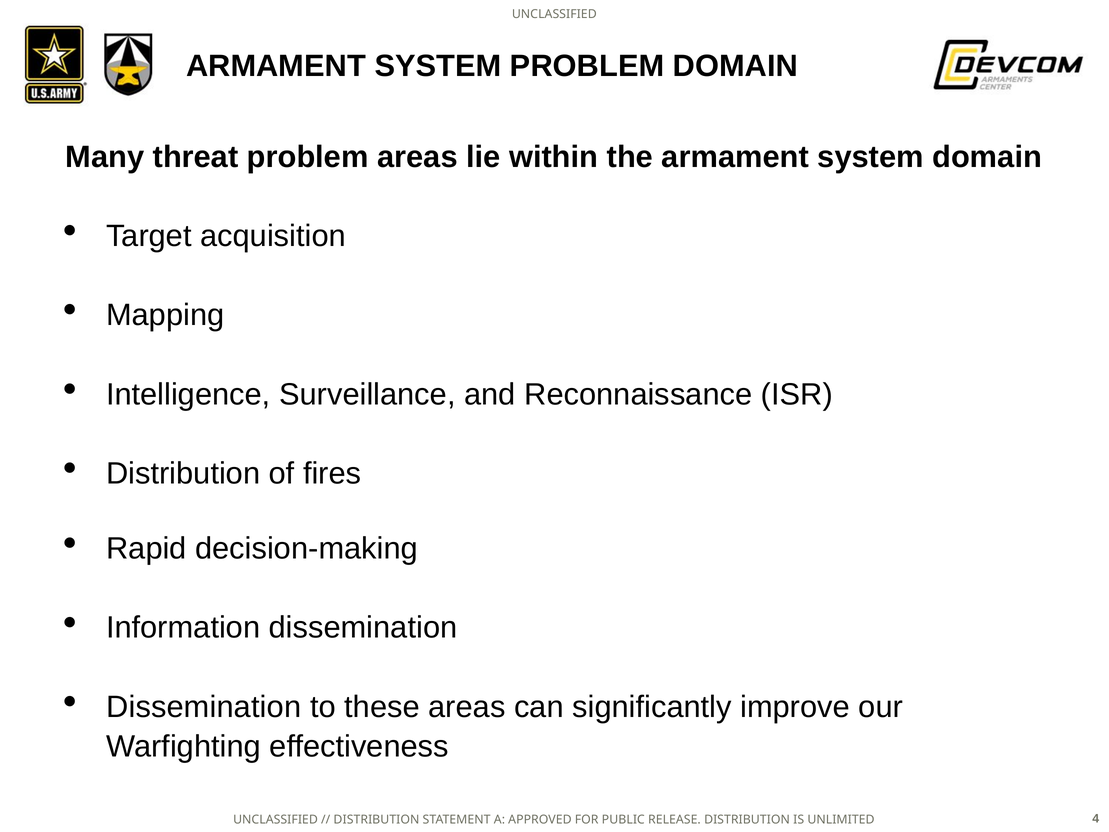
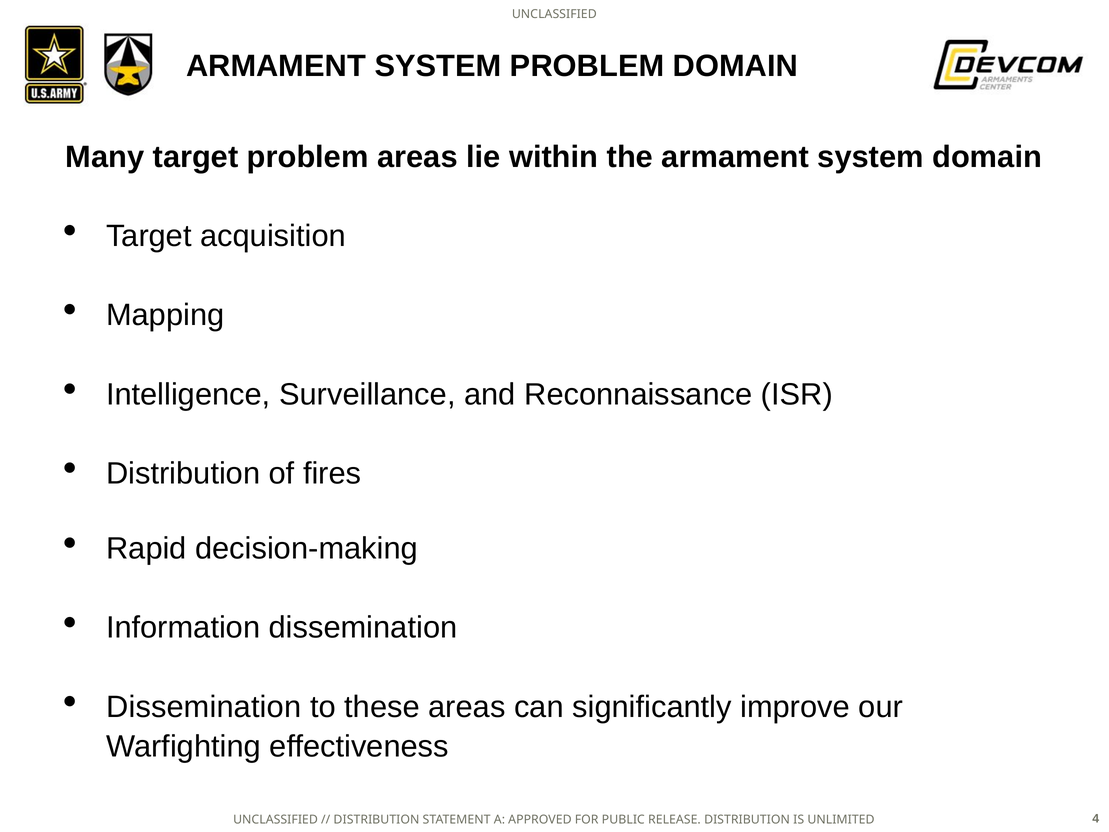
Many threat: threat -> target (196, 157)
